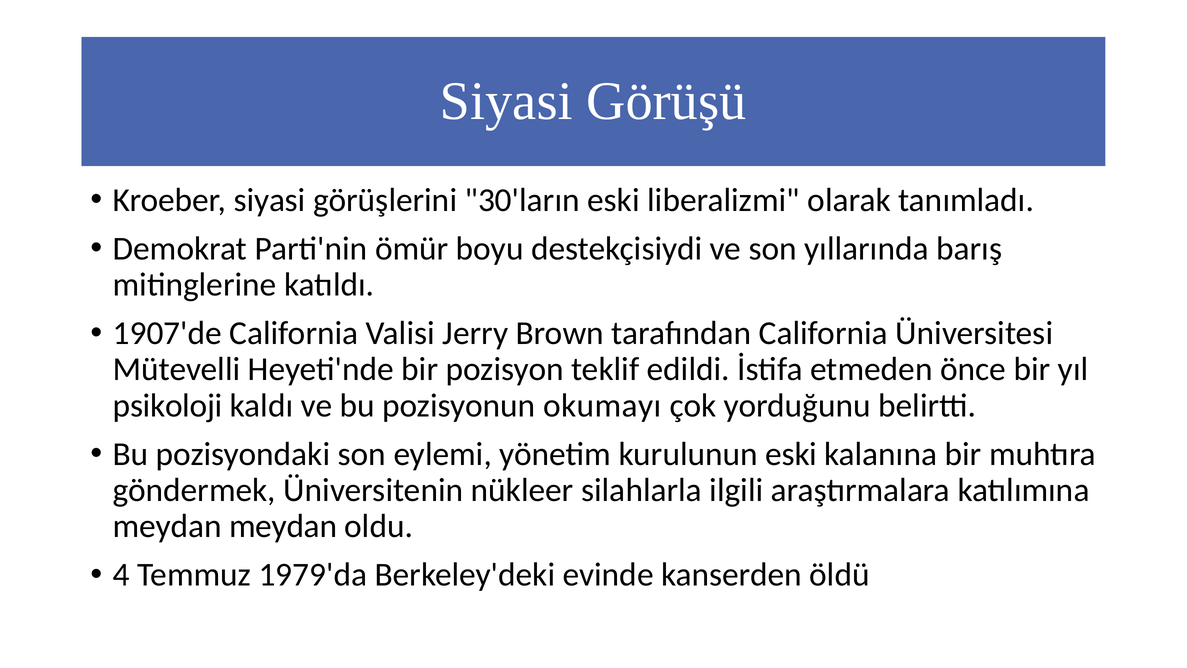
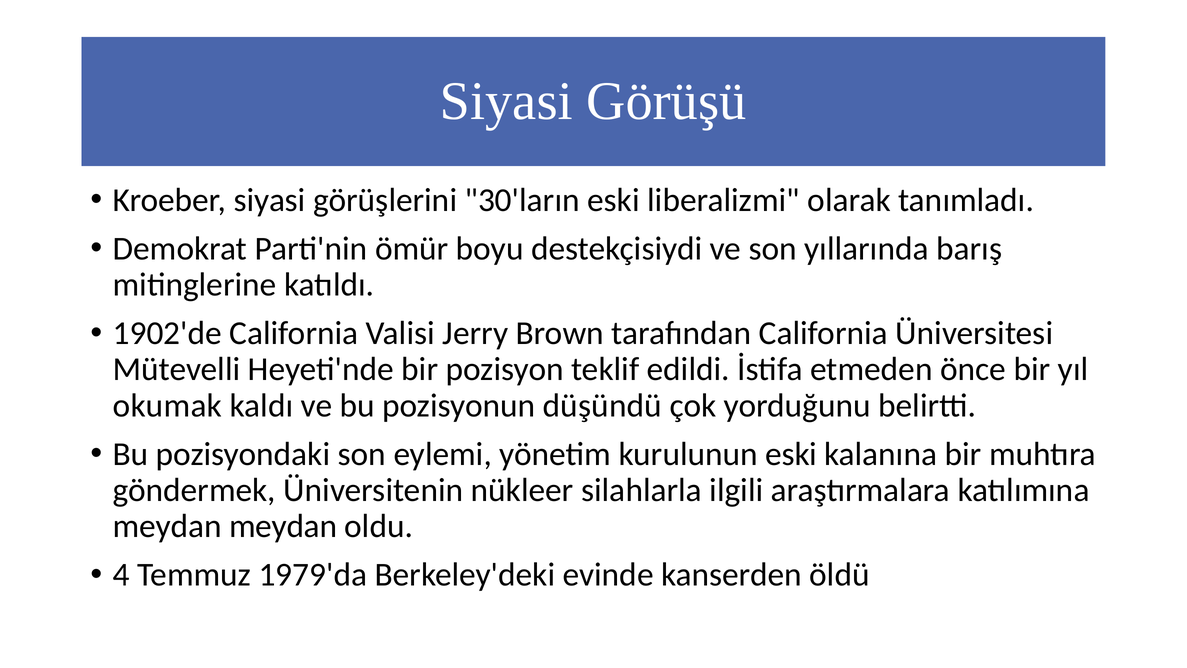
1907'de: 1907'de -> 1902'de (167, 333)
psikoloji: psikoloji -> okumak (167, 405)
okumayı: okumayı -> düşündü (602, 405)
